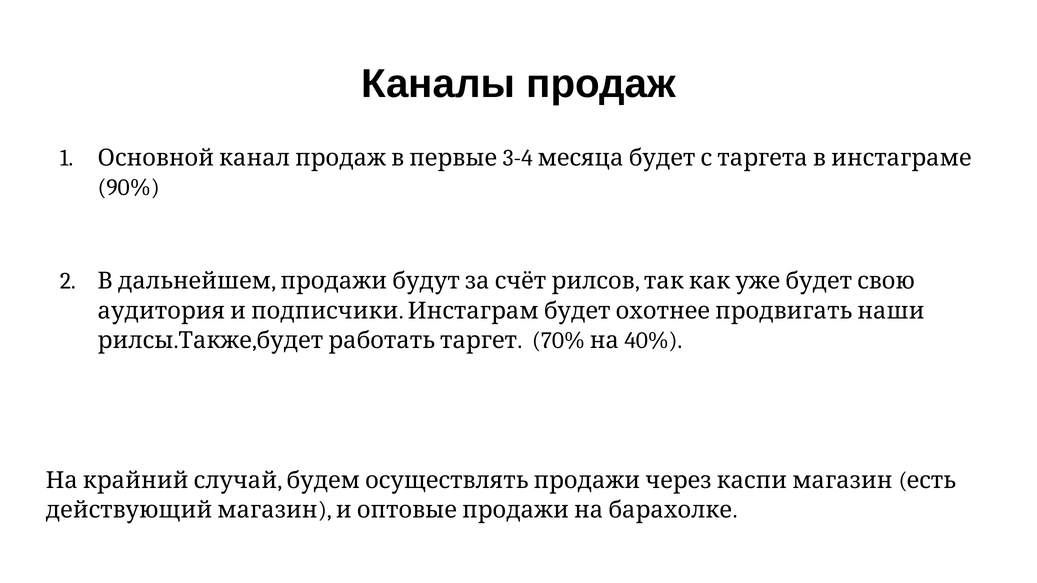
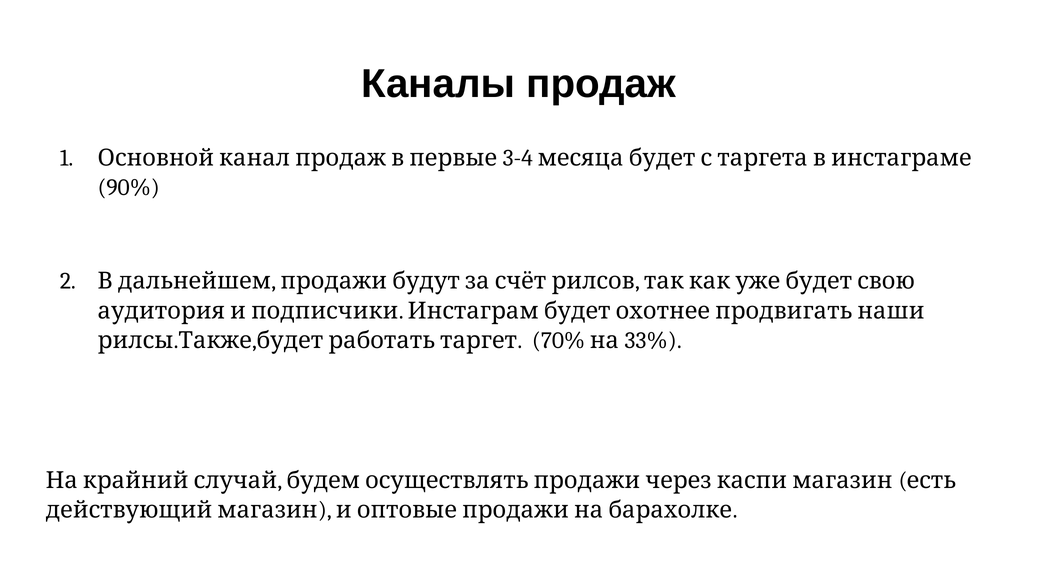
40%: 40% -> 33% (653, 341)
